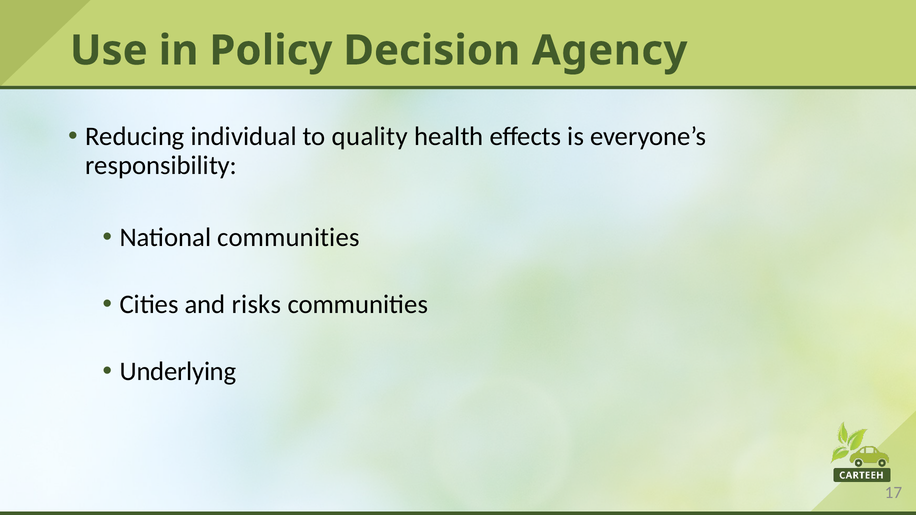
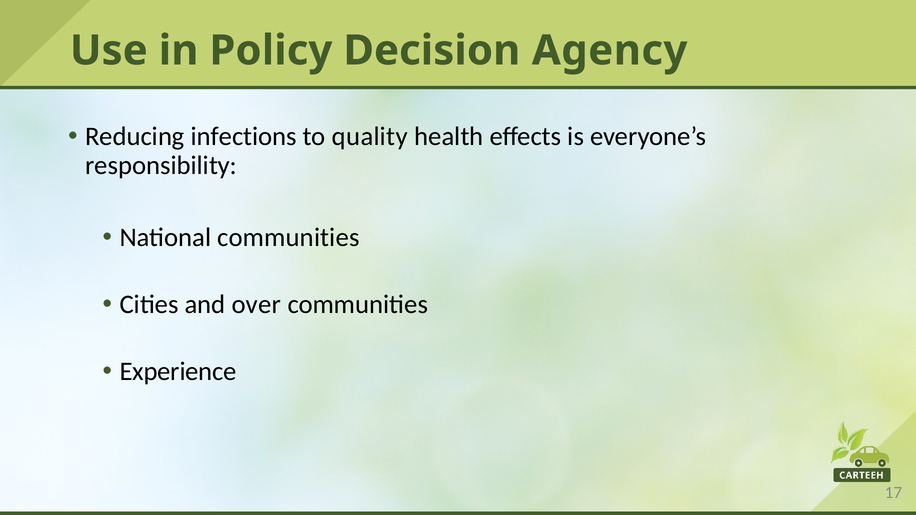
individual: individual -> infections (244, 137)
risks: risks -> over (256, 305)
Underlying: Underlying -> Experience (178, 372)
